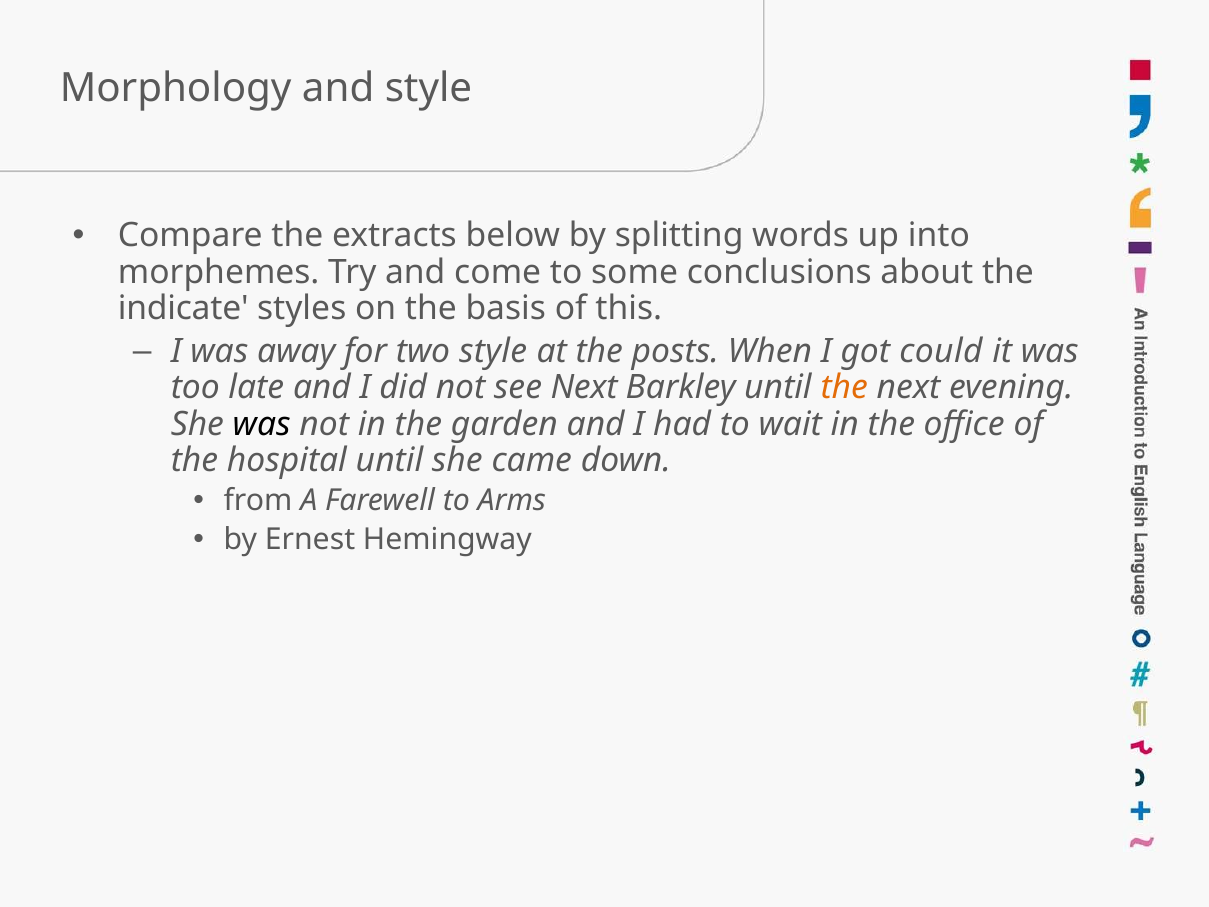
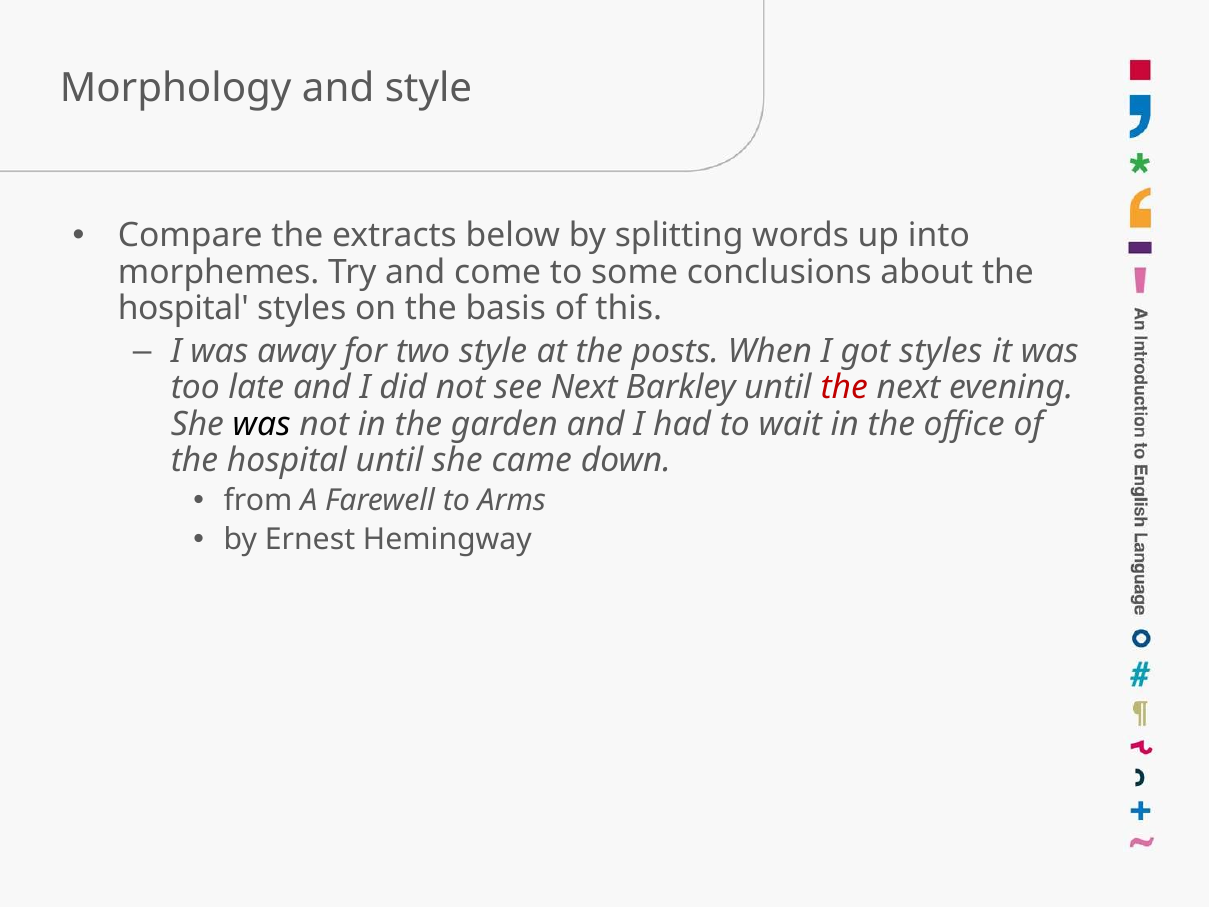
indicate: indicate -> hospital (183, 308)
got could: could -> styles (941, 351)
the colour: orange -> red (844, 388)
